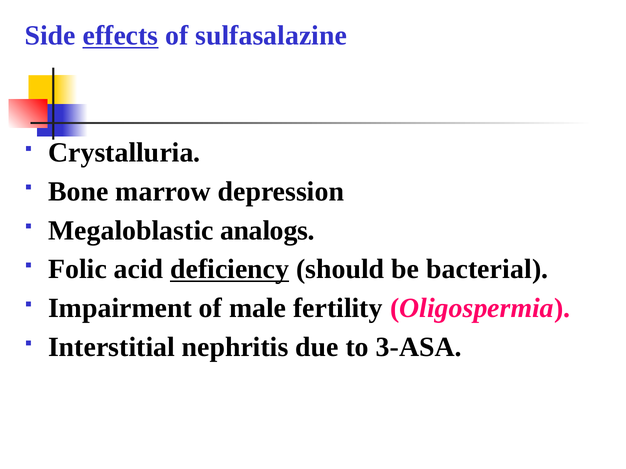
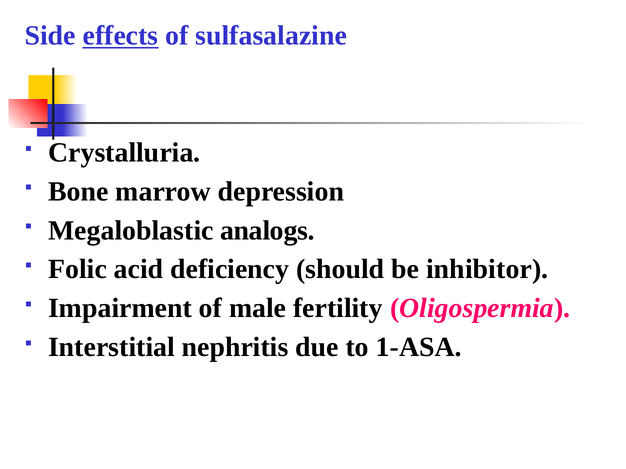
deficiency underline: present -> none (230, 270)
bacterial: bacterial -> inhibitor (487, 270)
3-ASA: 3-ASA -> 1-ASA (419, 348)
